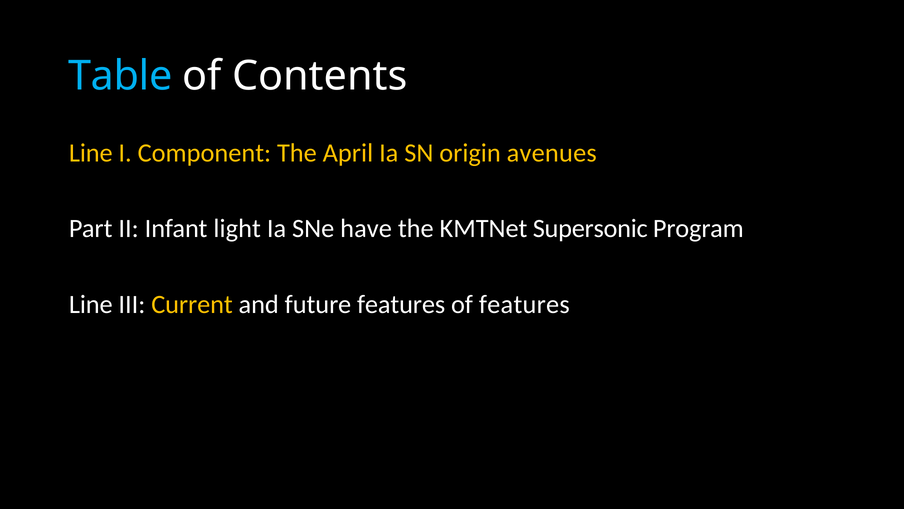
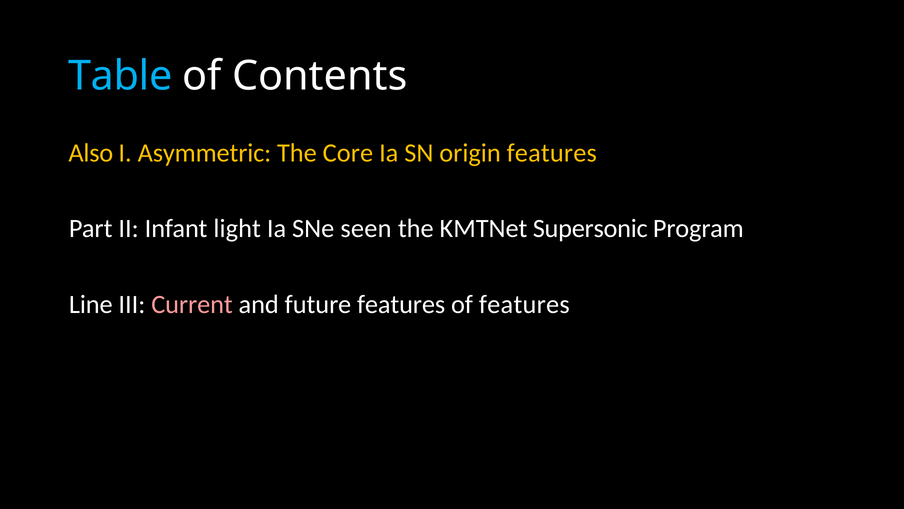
Line: Line -> Also (91, 153)
Component: Component -> Asymmetric (204, 153)
April: April -> Core (348, 153)
origin avenues: avenues -> features (552, 153)
have: have -> seen (366, 228)
Current colour: yellow -> pink (192, 304)
